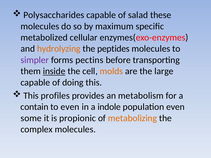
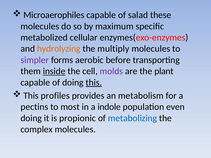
Polysaccharides: Polysaccharides -> Microaerophiles (54, 15)
peptides: peptides -> multiply (113, 49)
pectins: pectins -> aerobic (89, 60)
molds colour: orange -> purple (111, 71)
large: large -> plant (164, 71)
this underline: none -> present (94, 83)
contain: contain -> pectins (34, 107)
to even: even -> most (70, 107)
some: some -> doing (31, 118)
metabolizing colour: orange -> blue (132, 118)
